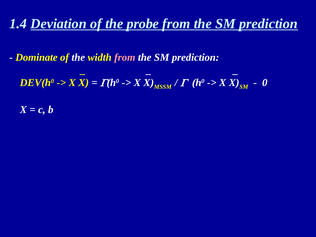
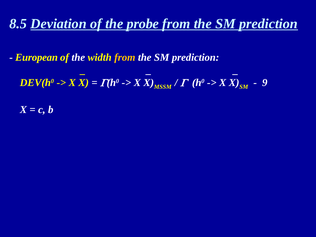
1.4: 1.4 -> 8.5 (18, 24)
Dominate: Dominate -> European (37, 57)
from colour: pink -> yellow (125, 57)
0: 0 -> 9 (265, 83)
